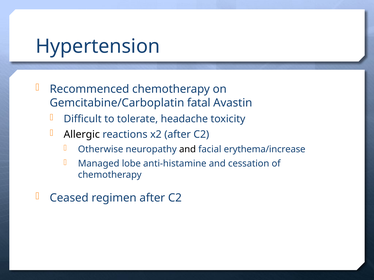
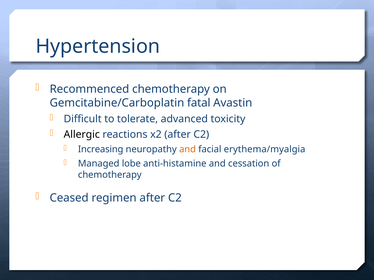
headache: headache -> advanced (184, 119)
Otherwise: Otherwise -> Increasing (101, 150)
and colour: black -> orange (188, 150)
erythema/increase: erythema/increase -> erythema/myalgia (265, 150)
